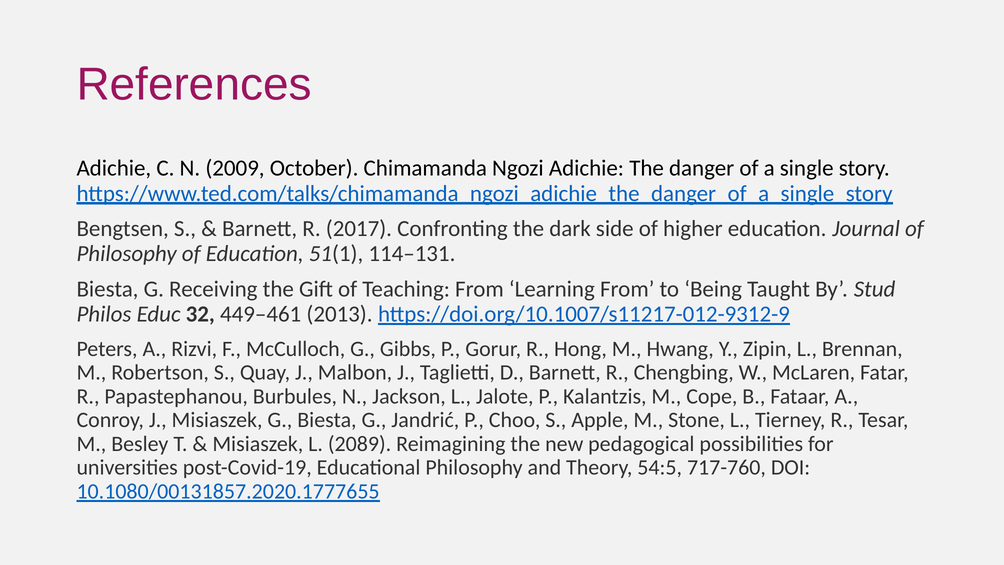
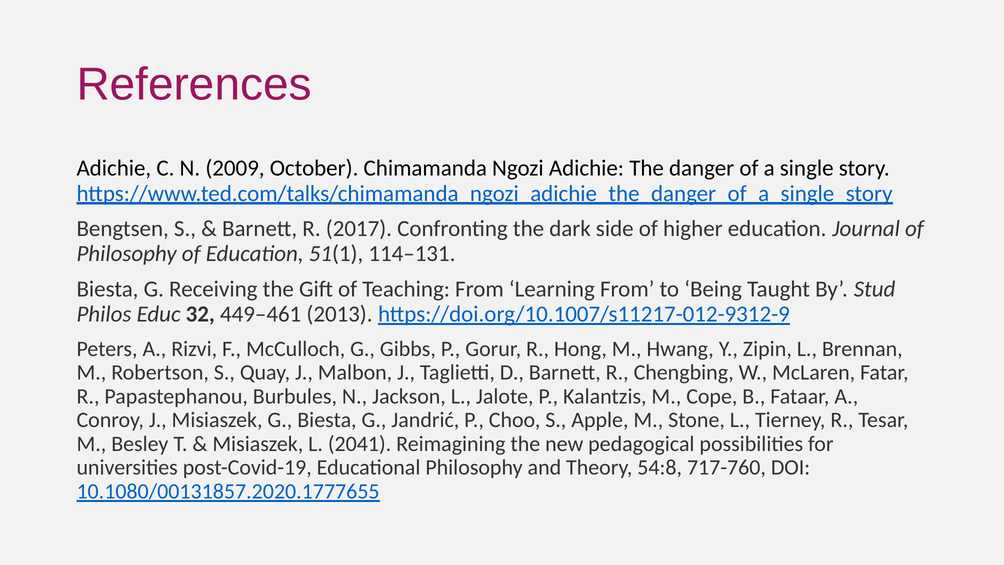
2089: 2089 -> 2041 (360, 444)
54:5: 54:5 -> 54:8 (660, 467)
